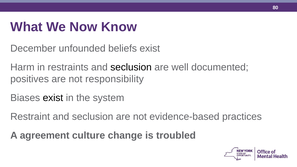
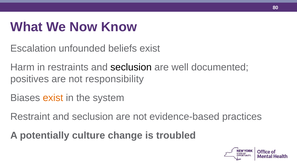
December: December -> Escalation (33, 48)
exist colour: black -> orange (53, 98)
agreement: agreement -> potentially (45, 135)
